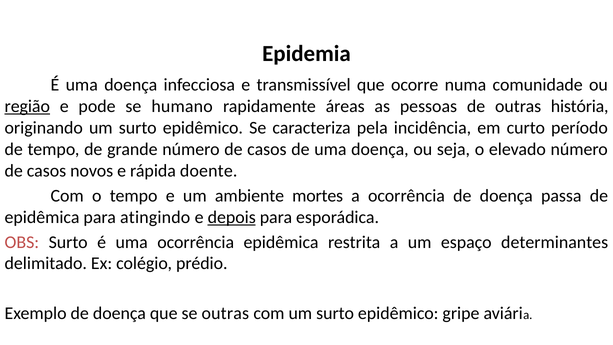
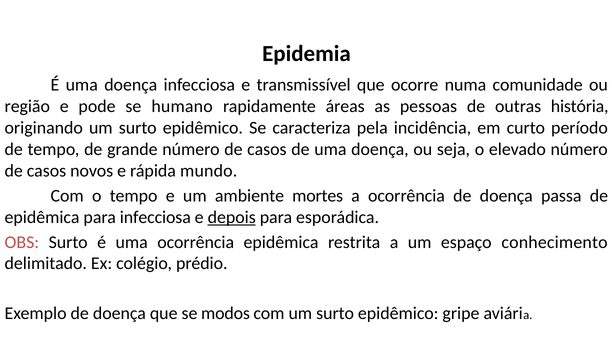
região underline: present -> none (27, 106)
doente: doente -> mundo (209, 171)
para atingindo: atingindo -> infecciosa (155, 217)
determinantes: determinantes -> conhecimento (555, 242)
se outras: outras -> modos (225, 313)
